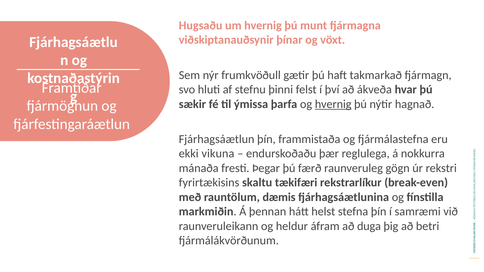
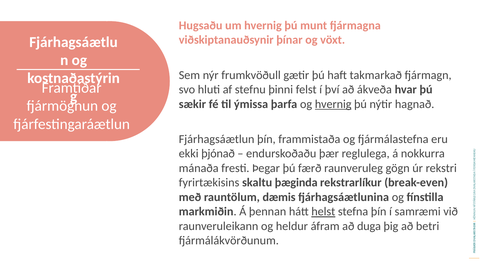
vikuna: vikuna -> þjónað (218, 154)
tækifæri: tækifæri -> þæginda (296, 183)
helst underline: none -> present (323, 212)
